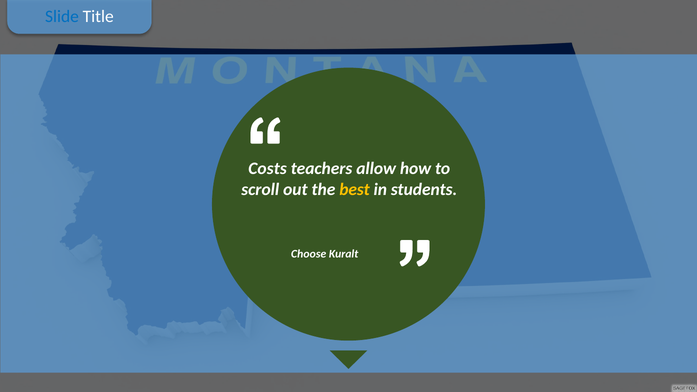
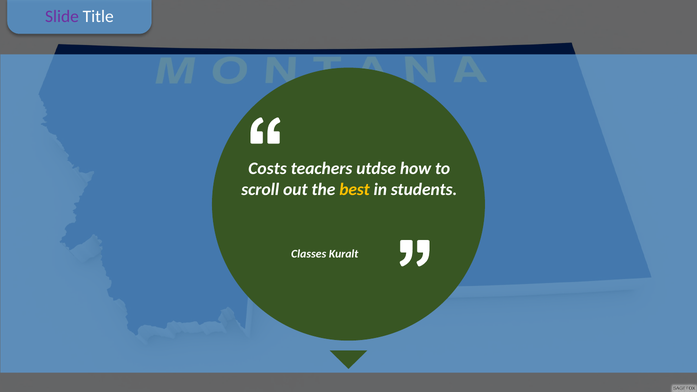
Slide colour: blue -> purple (62, 16)
allow: allow -> utdse (376, 169)
Choose: Choose -> Classes (309, 254)
